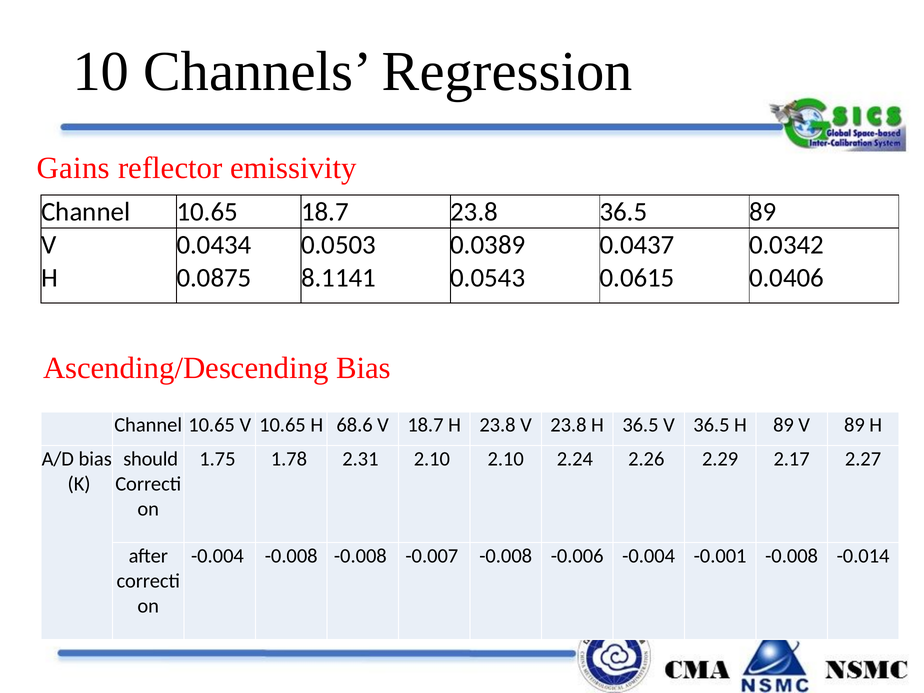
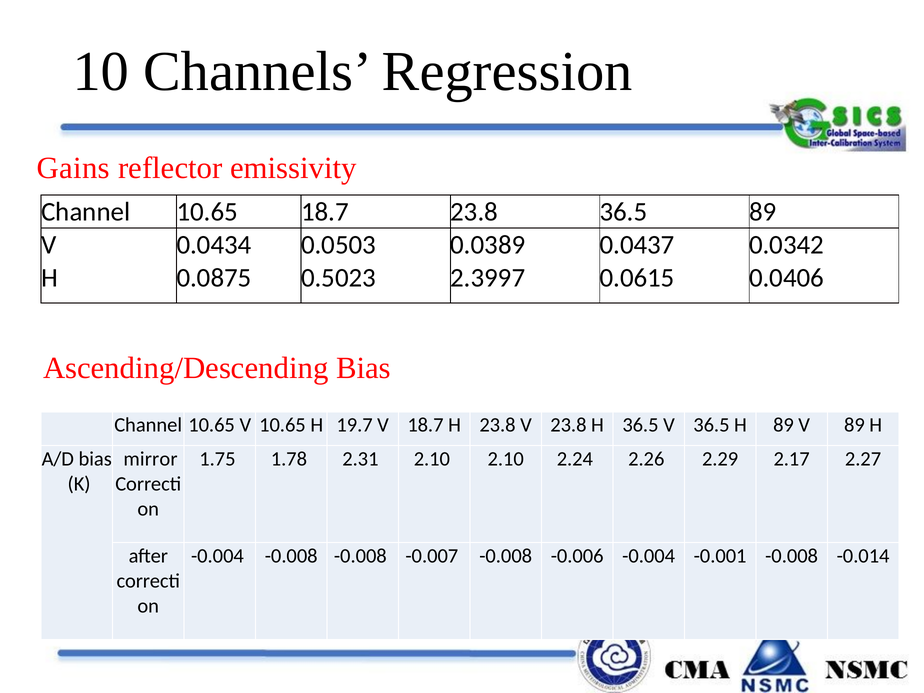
8.1141: 8.1141 -> 0.5023 (338, 278)
0.0543: 0.0543 -> 2.3997 (488, 278)
68.6: 68.6 -> 19.7 (355, 425)
should: should -> mirror (150, 459)
